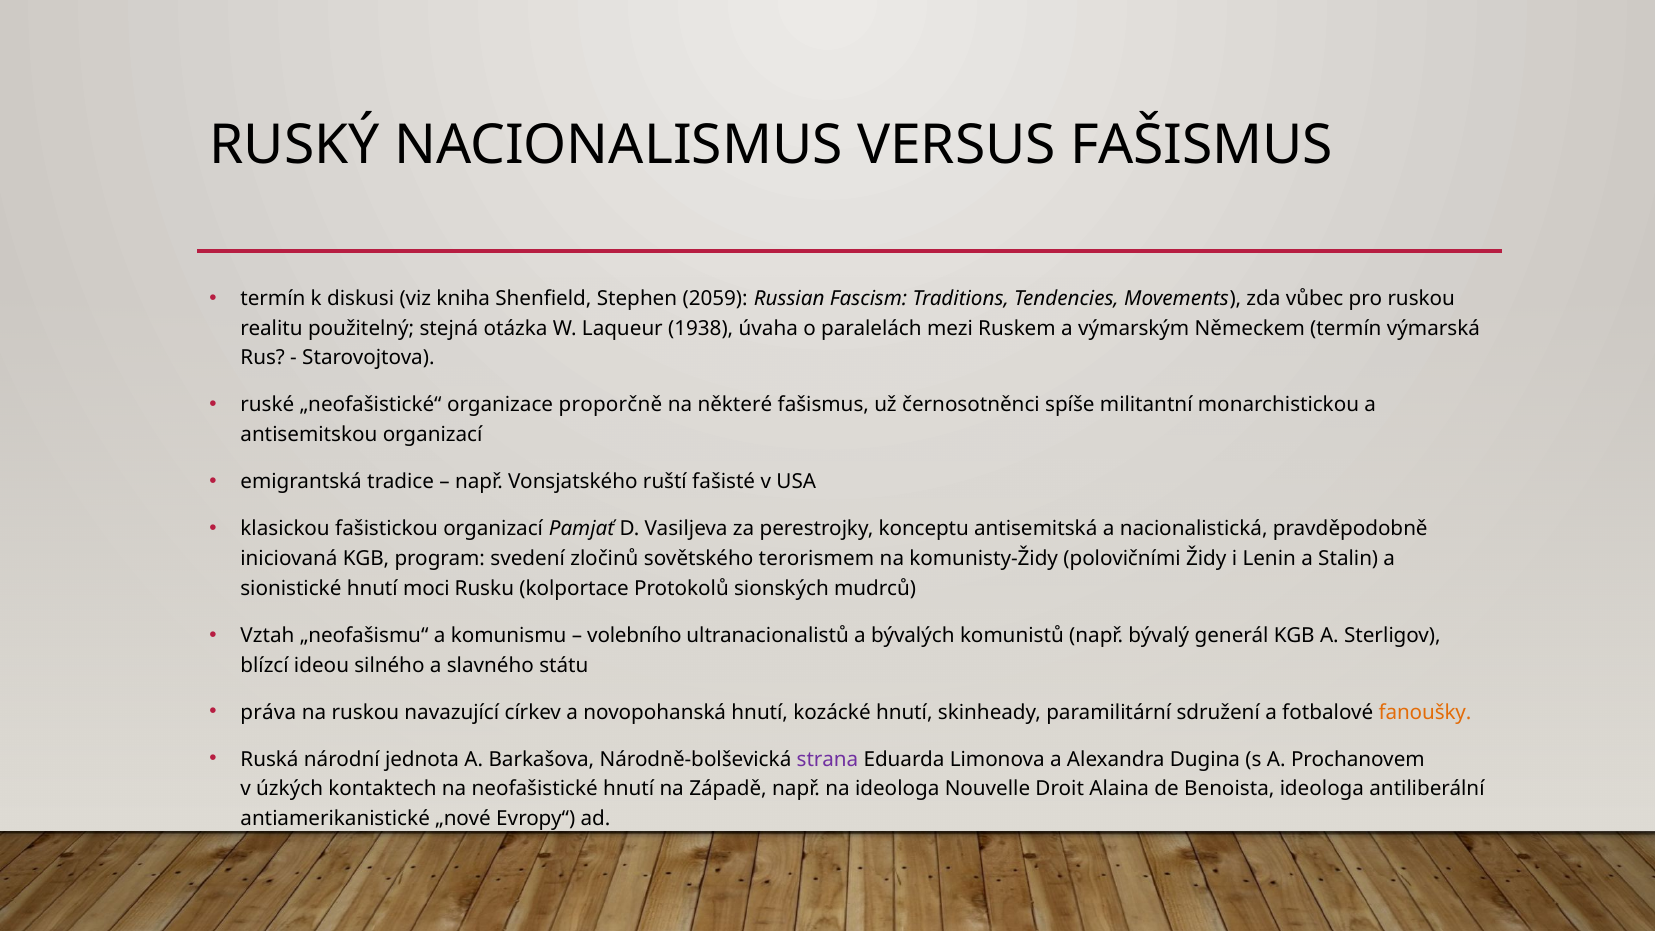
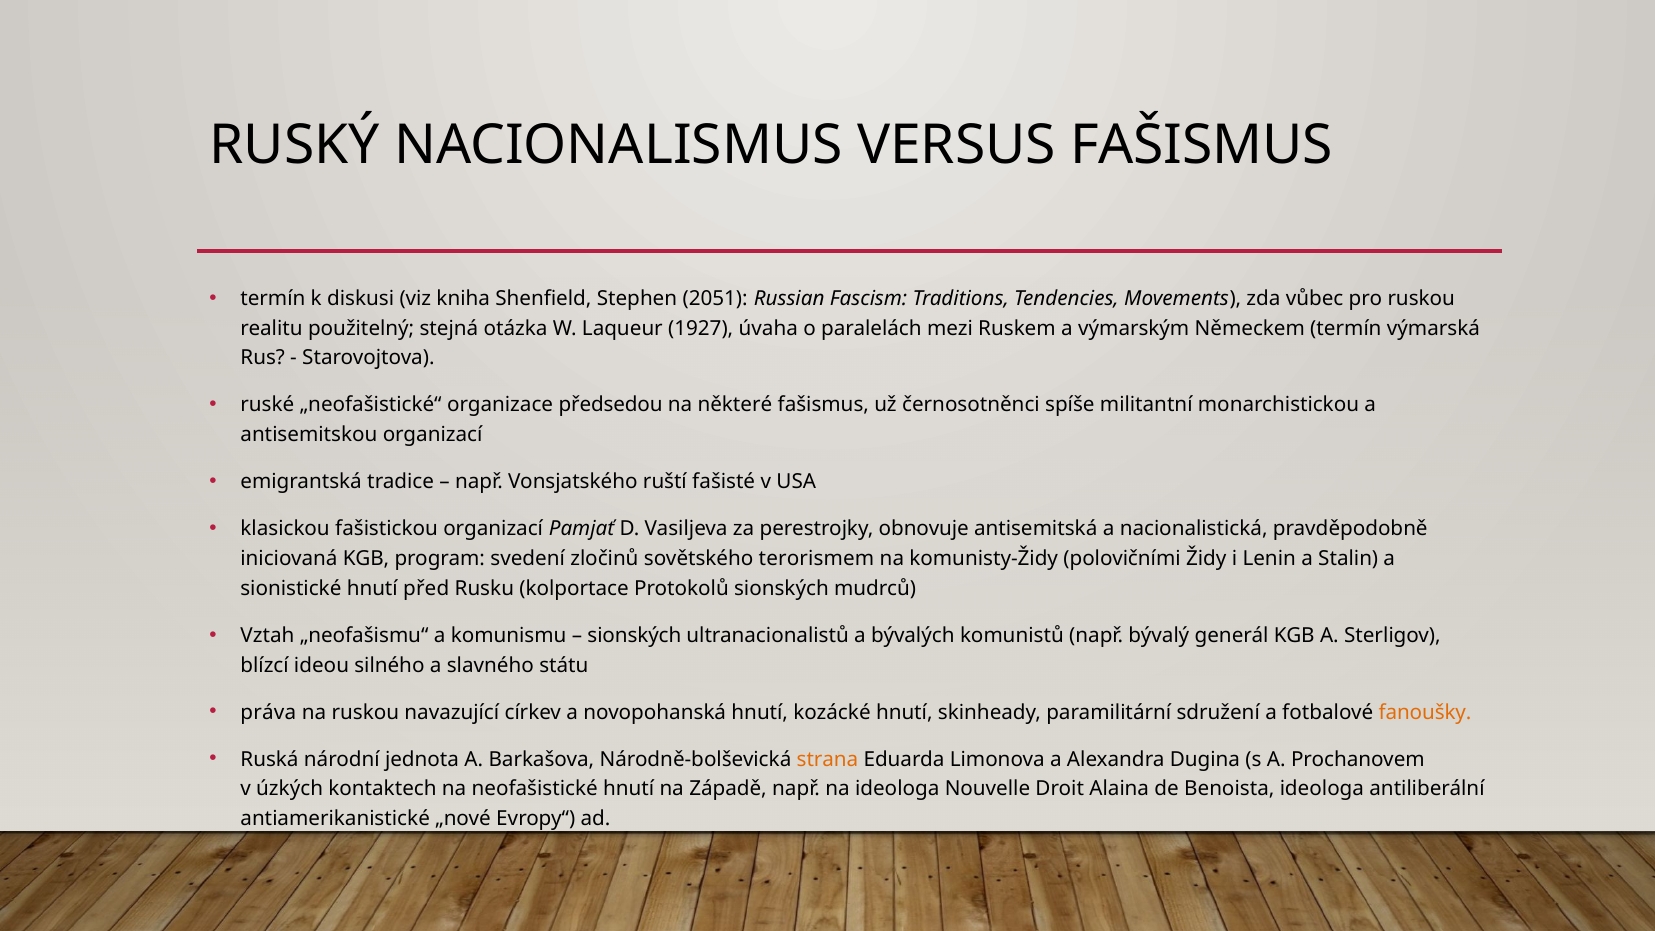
2059: 2059 -> 2051 (715, 299)
1938: 1938 -> 1927 (701, 328)
proporčně: proporčně -> předsedou (611, 405)
konceptu: konceptu -> obnovuje (924, 529)
moci: moci -> před (426, 588)
volebního: volebního -> sionských (634, 635)
strana colour: purple -> orange (827, 759)
